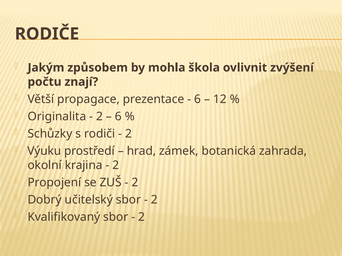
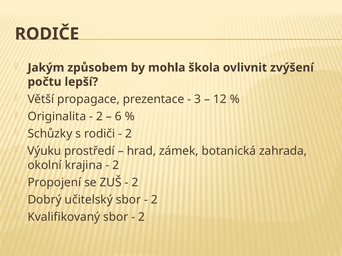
znají: znají -> lepší (81, 82)
6: 6 -> 3 (198, 99)
